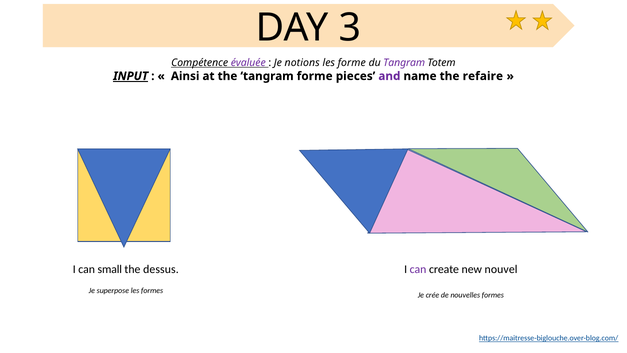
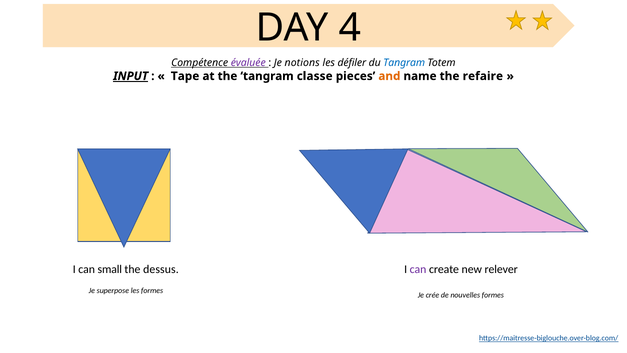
3: 3 -> 4 (350, 28)
les forme: forme -> défiler (352, 63)
Tangram colour: purple -> blue (404, 63)
Ainsi: Ainsi -> Tape (185, 76)
tangram forme: forme -> classe (315, 76)
and colour: purple -> orange (389, 76)
nouvel: nouvel -> relever (501, 269)
